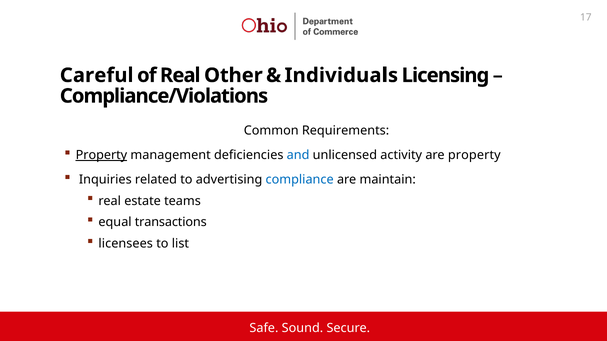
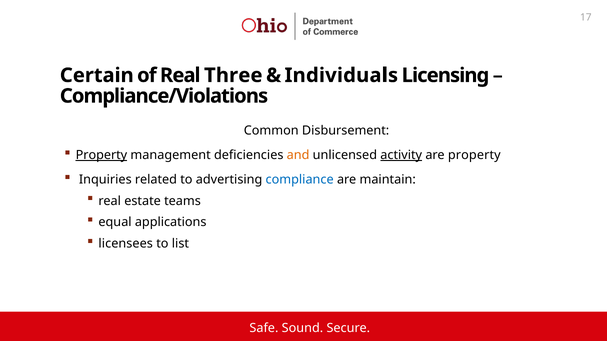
Careful: Careful -> Certain (97, 75)
Other: Other -> Three (233, 75)
Requirements: Requirements -> Disbursement (346, 131)
and colour: blue -> orange (298, 155)
activity underline: none -> present (401, 155)
transactions: transactions -> applications (171, 223)
